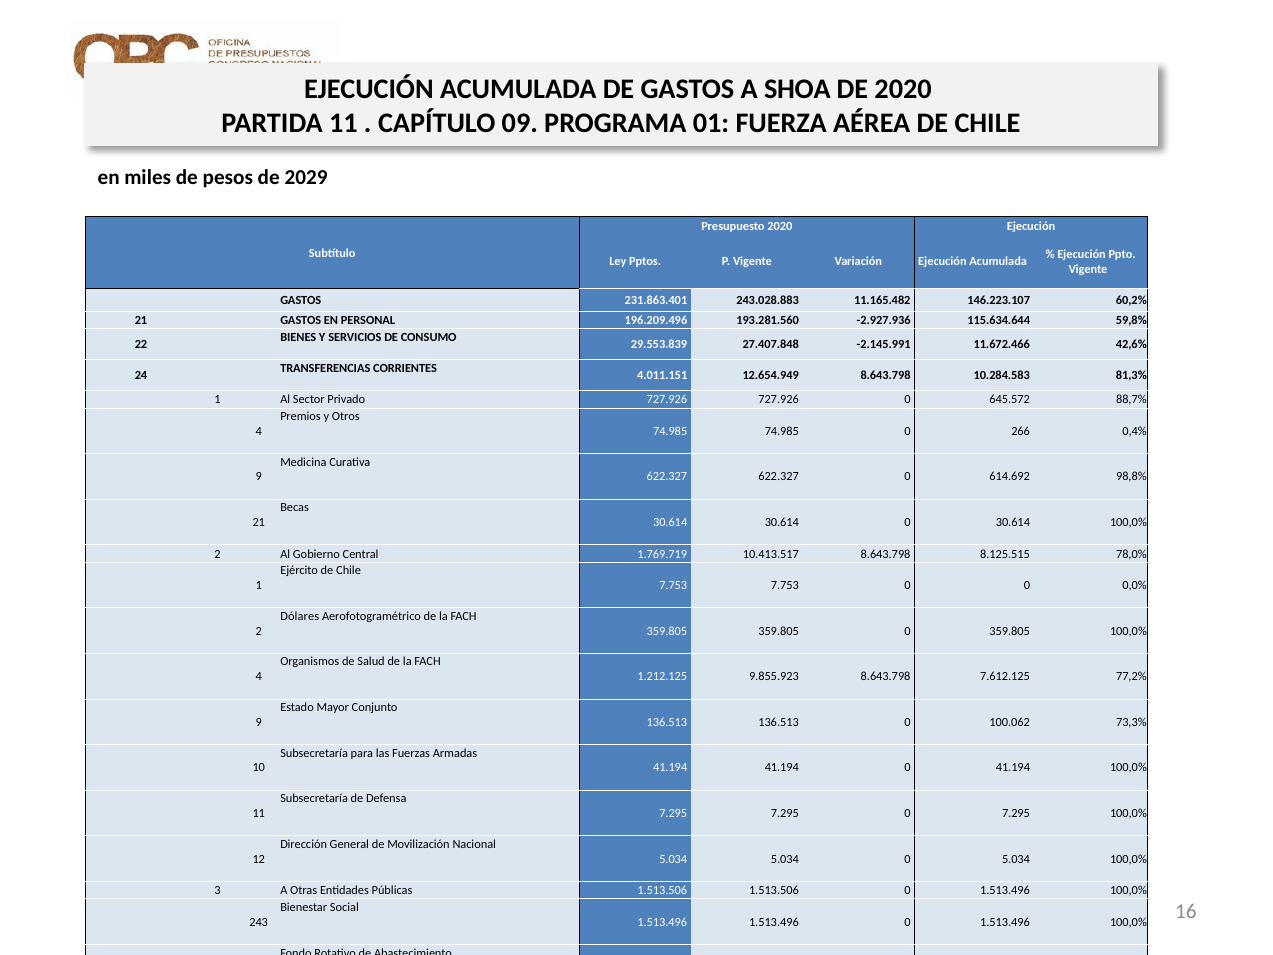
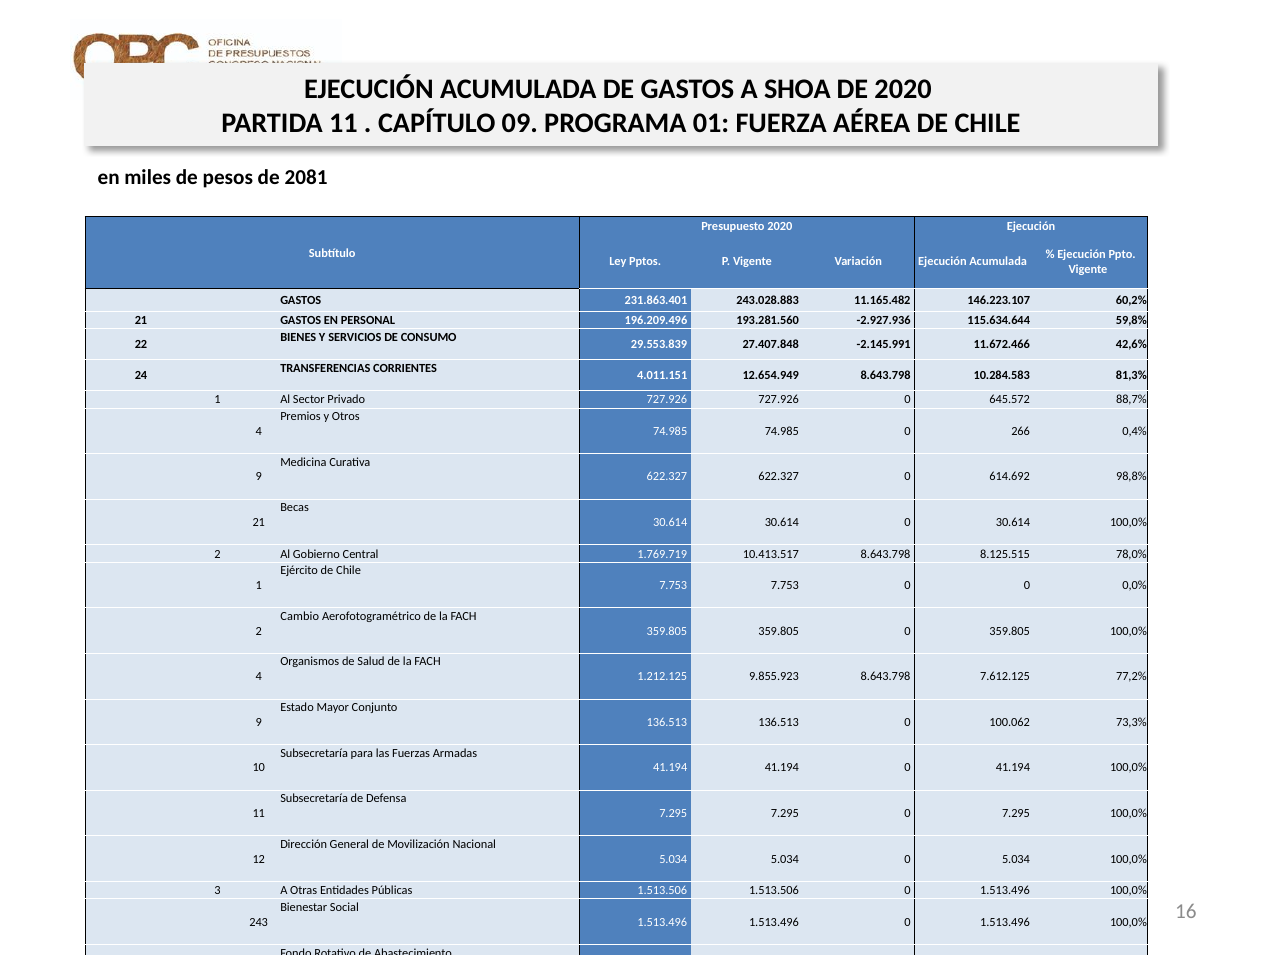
2029: 2029 -> 2081 (306, 177)
Dólares: Dólares -> Cambio (300, 616)
